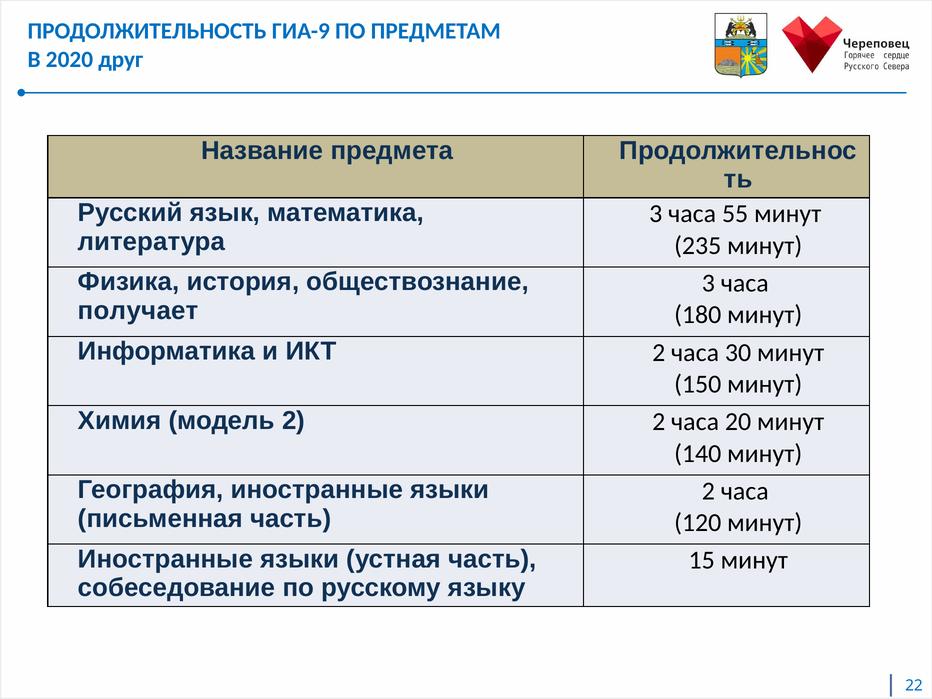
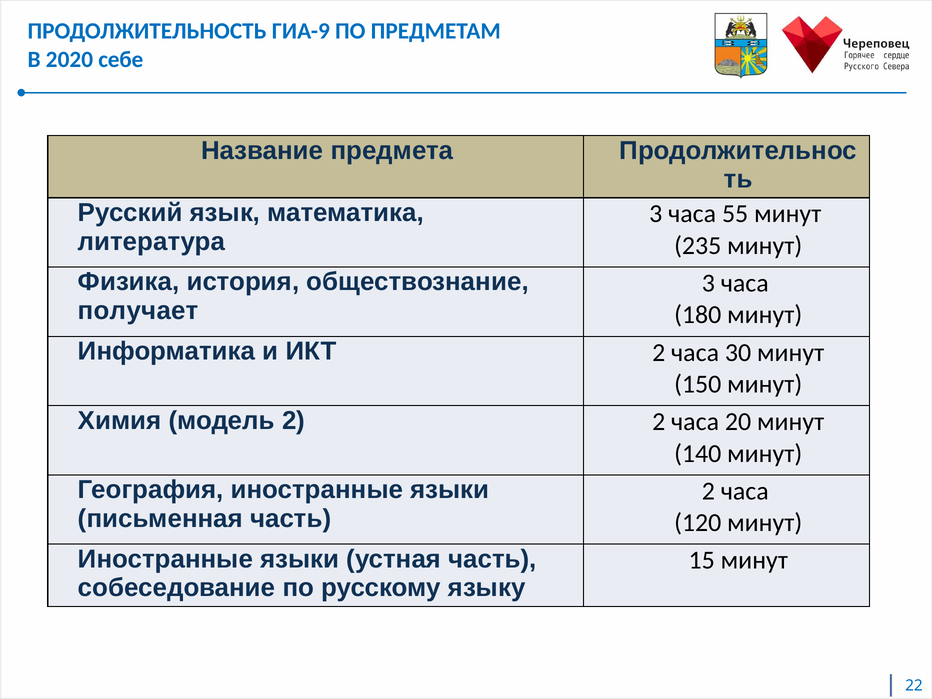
друг: друг -> себе (121, 59)
